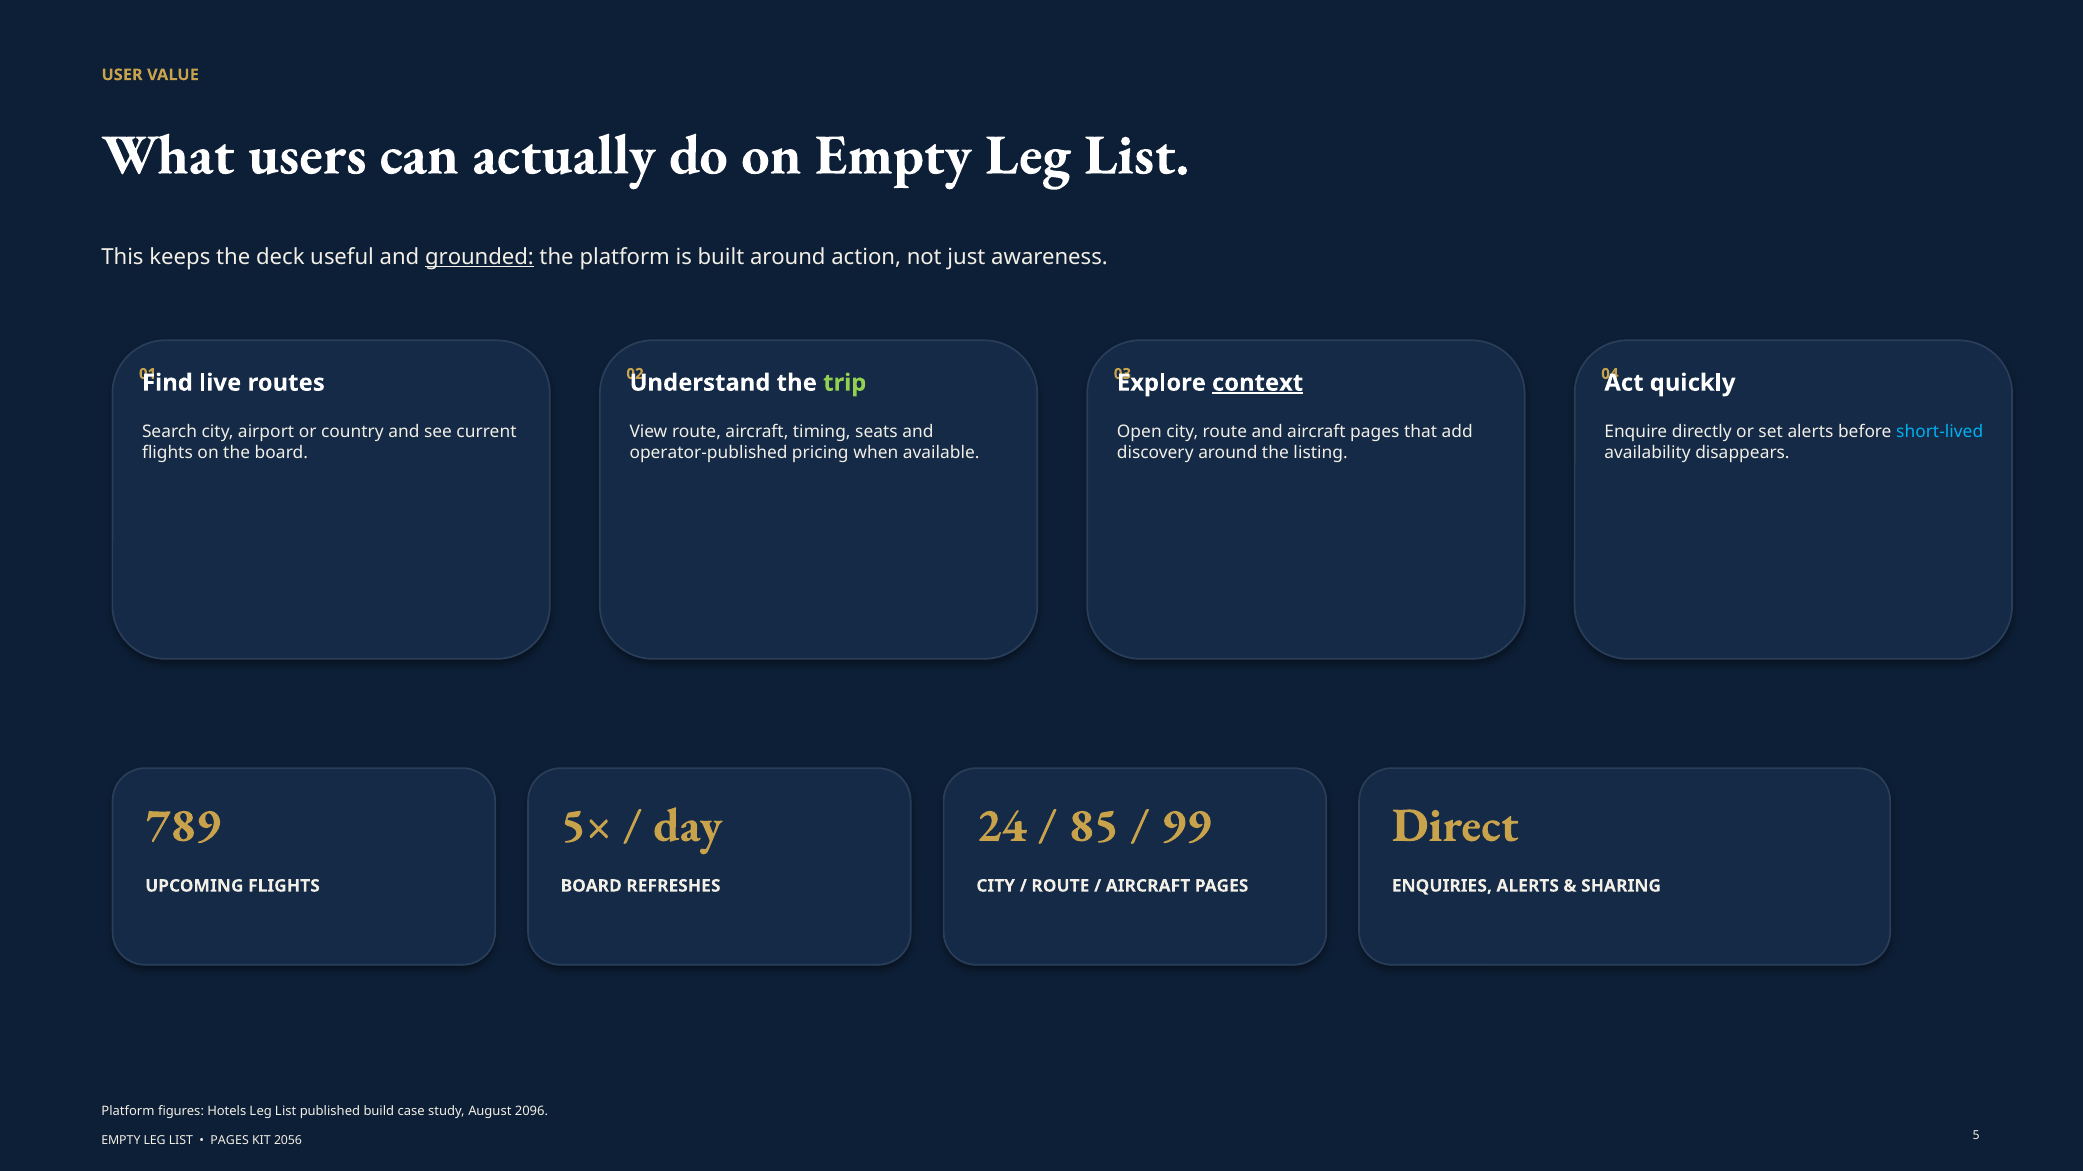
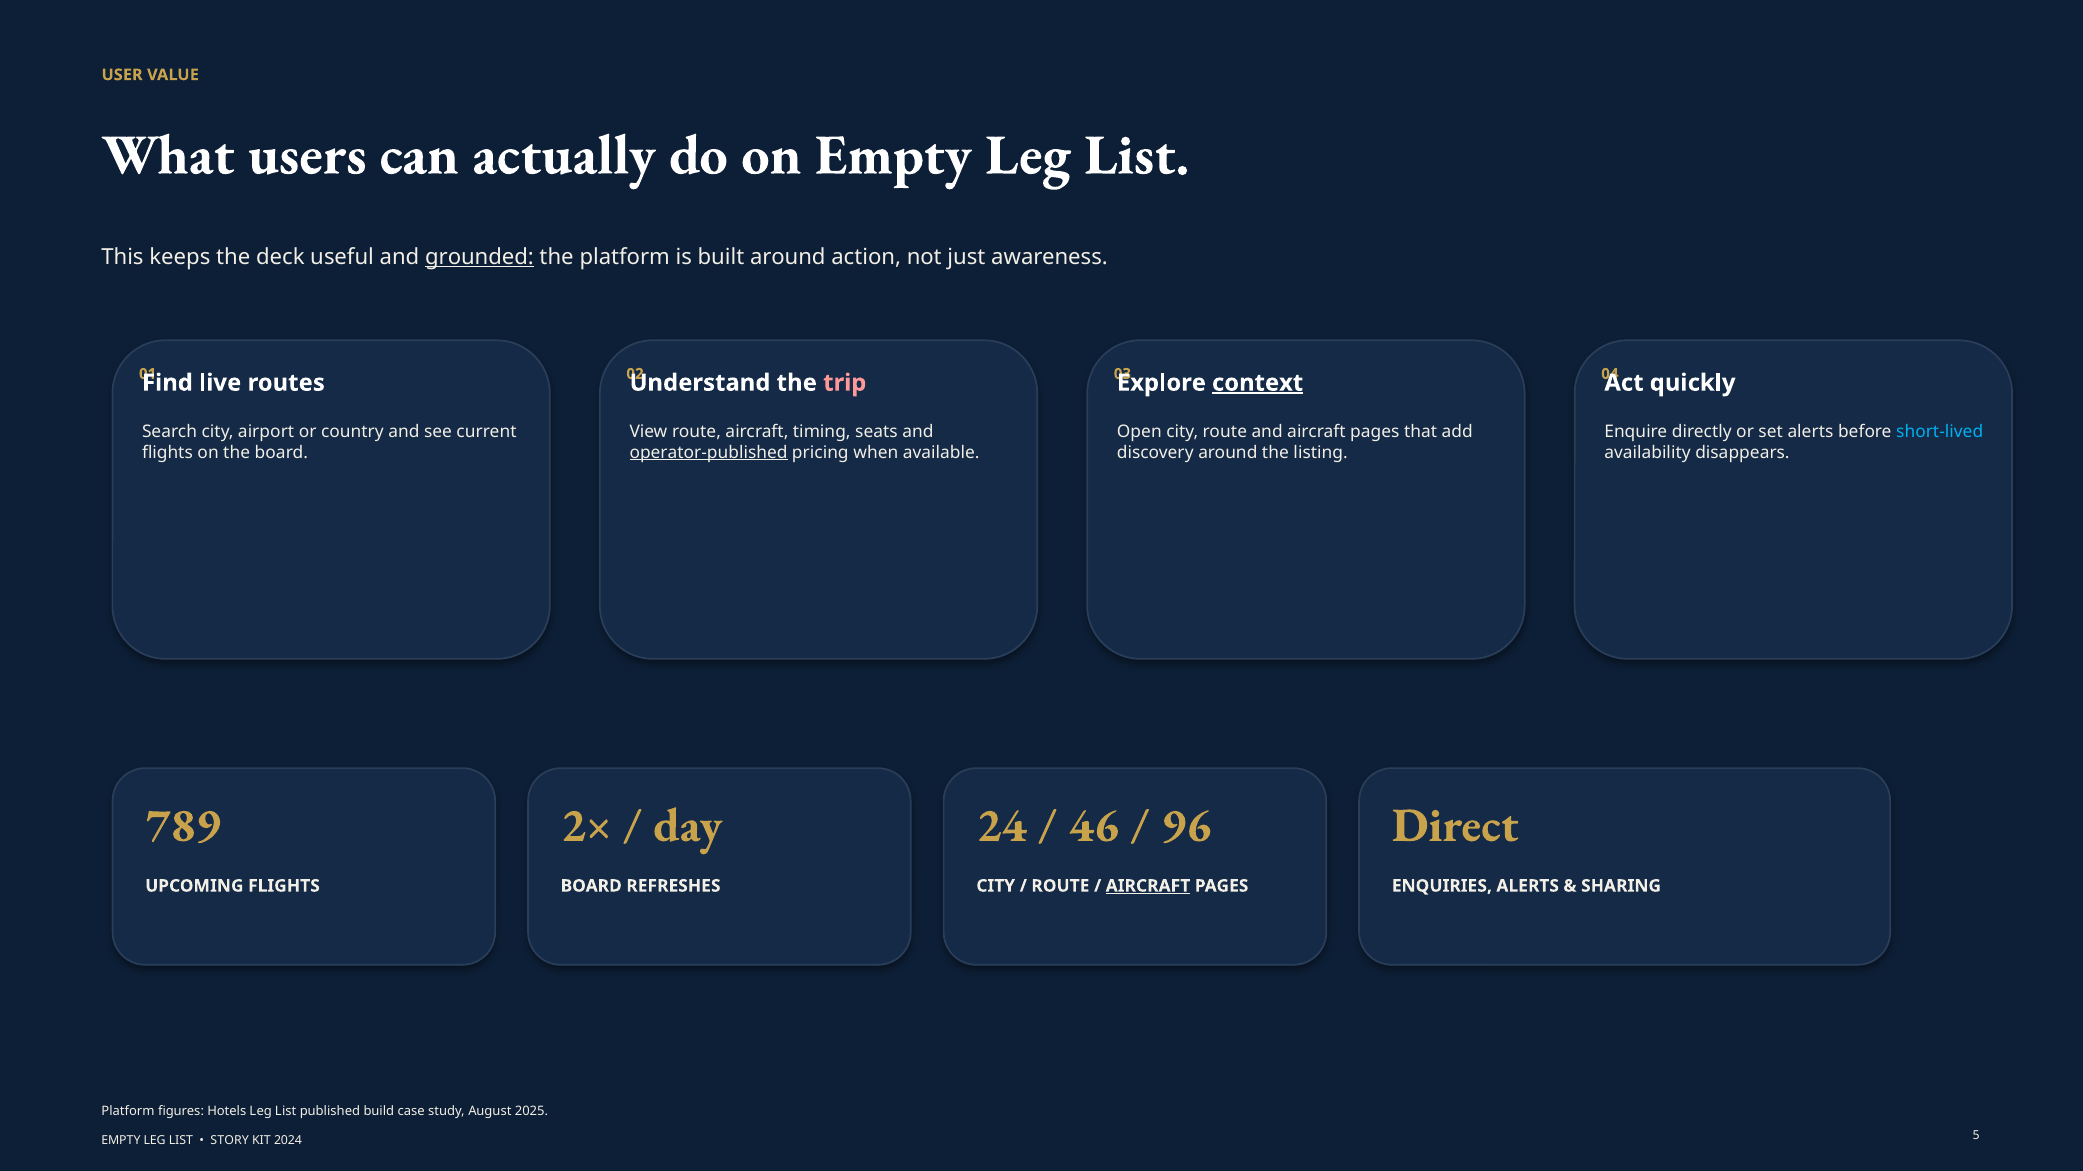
trip colour: light green -> pink (845, 383)
operator-published underline: none -> present (709, 453)
5×: 5× -> 2× (586, 826)
85: 85 -> 46 (1094, 826)
99: 99 -> 96 (1186, 826)
AIRCRAFT underline: none -> present (1148, 886)
2096: 2096 -> 2025 (531, 1112)
PAGES: PAGES -> STORY (230, 1141)
2056: 2056 -> 2024 (288, 1141)
